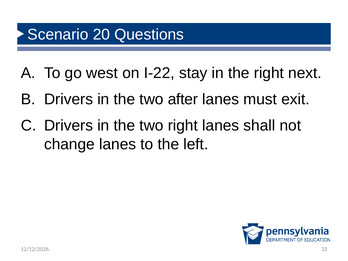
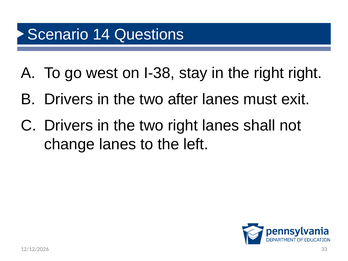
20: 20 -> 14 (101, 34)
I-22: I-22 -> I-38 (159, 73)
right next: next -> right (305, 73)
